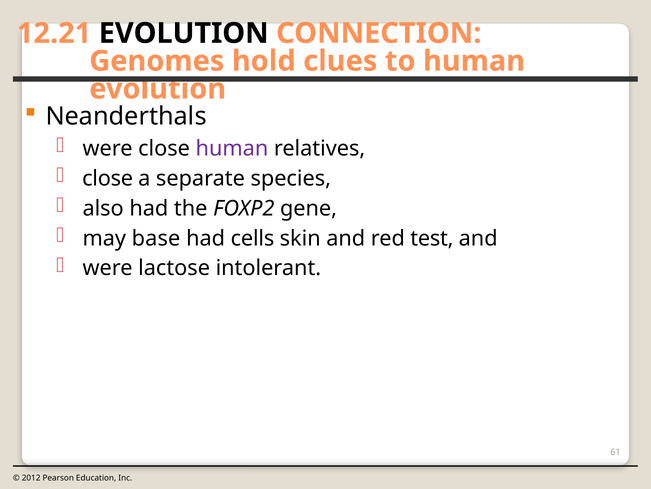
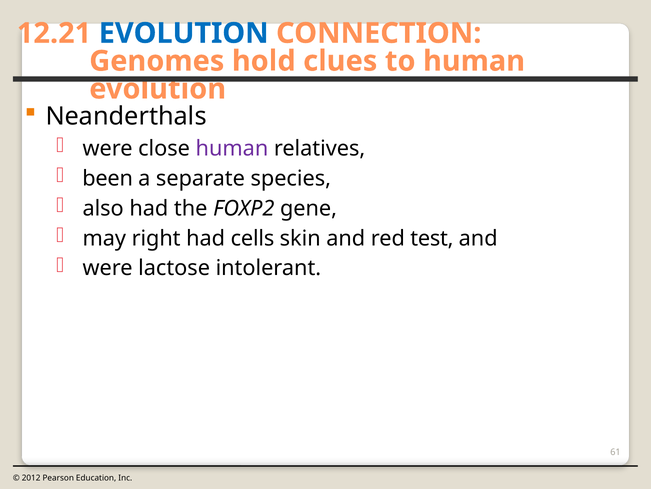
EVOLUTION colour: black -> blue (184, 33)
close: close -> been (108, 178)
base: base -> right (156, 238)
